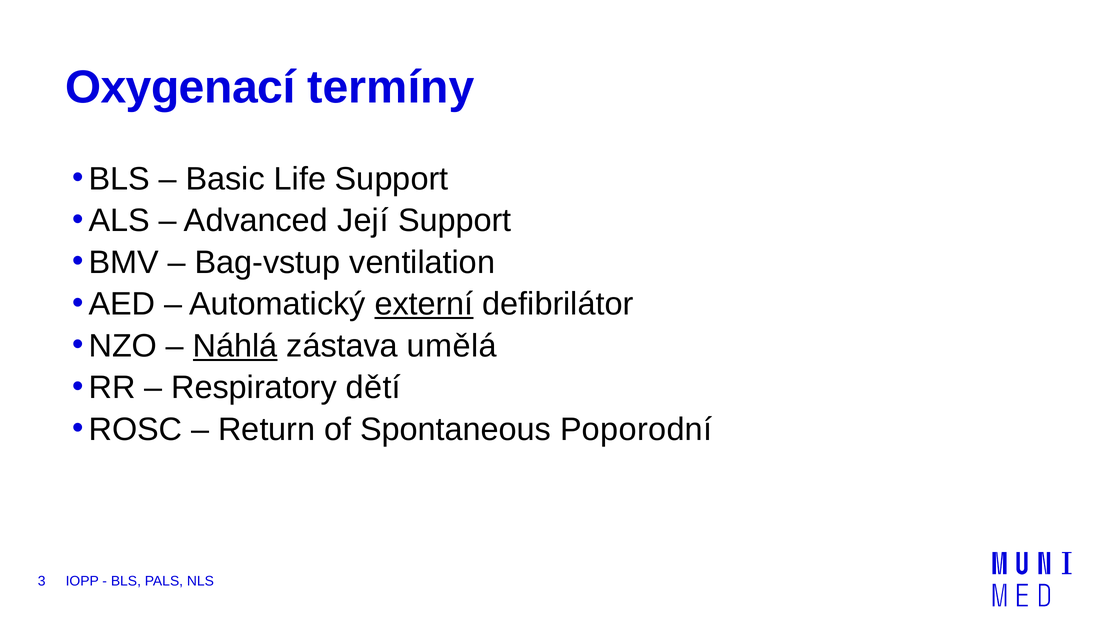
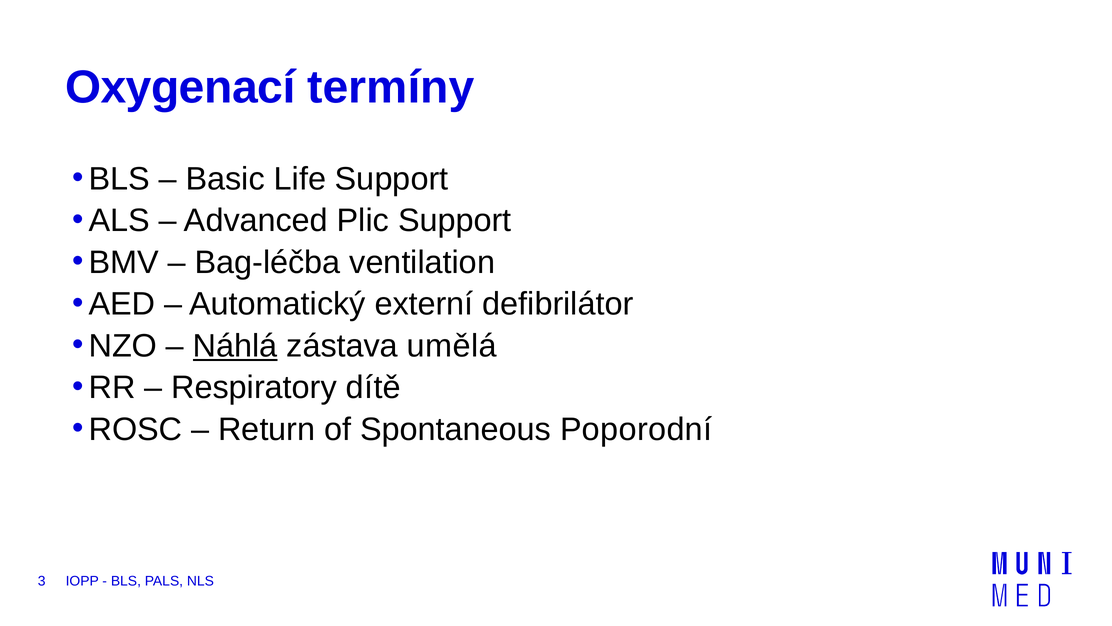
Její: Její -> Plic (363, 221)
Bag-vstup: Bag-vstup -> Bag-léčba (268, 262)
externí underline: present -> none (424, 304)
dětí: dětí -> dítě (373, 387)
